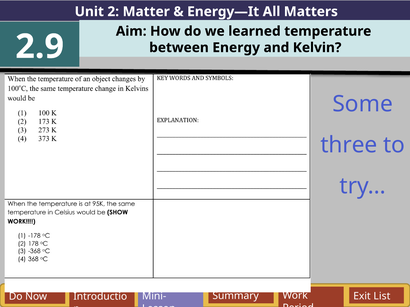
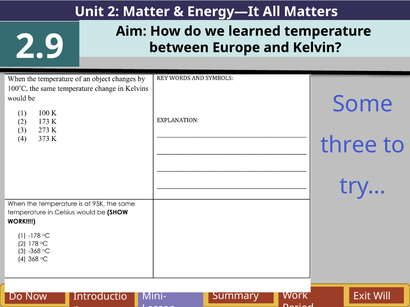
Energy: Energy -> Europe (236, 48)
List: List -> Will (382, 297)
